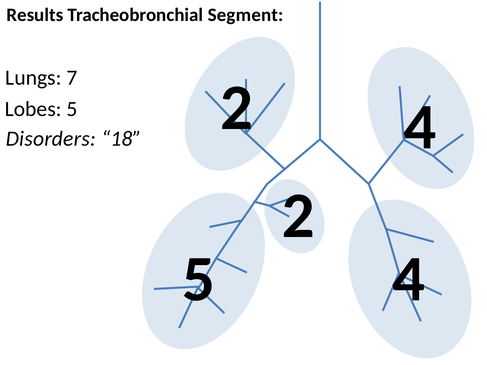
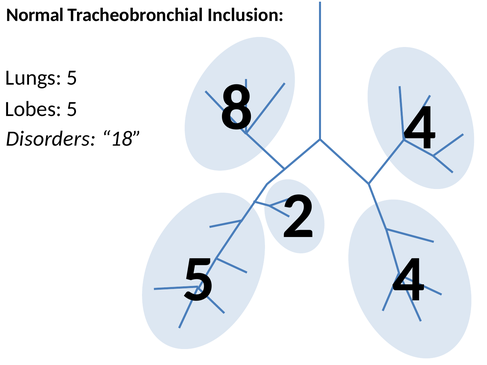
Results: Results -> Normal (35, 15)
Segment: Segment -> Inclusion (246, 15)
Lungs 7: 7 -> 5 (72, 78)
18 2: 2 -> 8 (236, 108)
